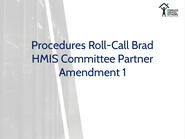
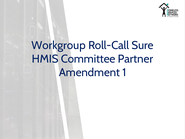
Procedures: Procedures -> Workgroup (59, 45)
Brad: Brad -> Sure (143, 45)
